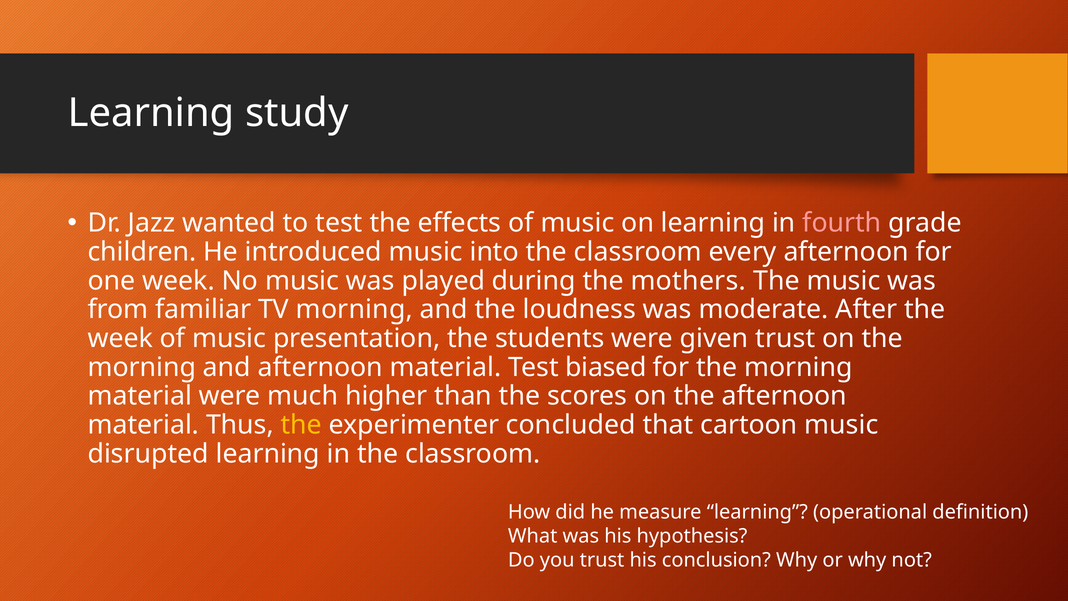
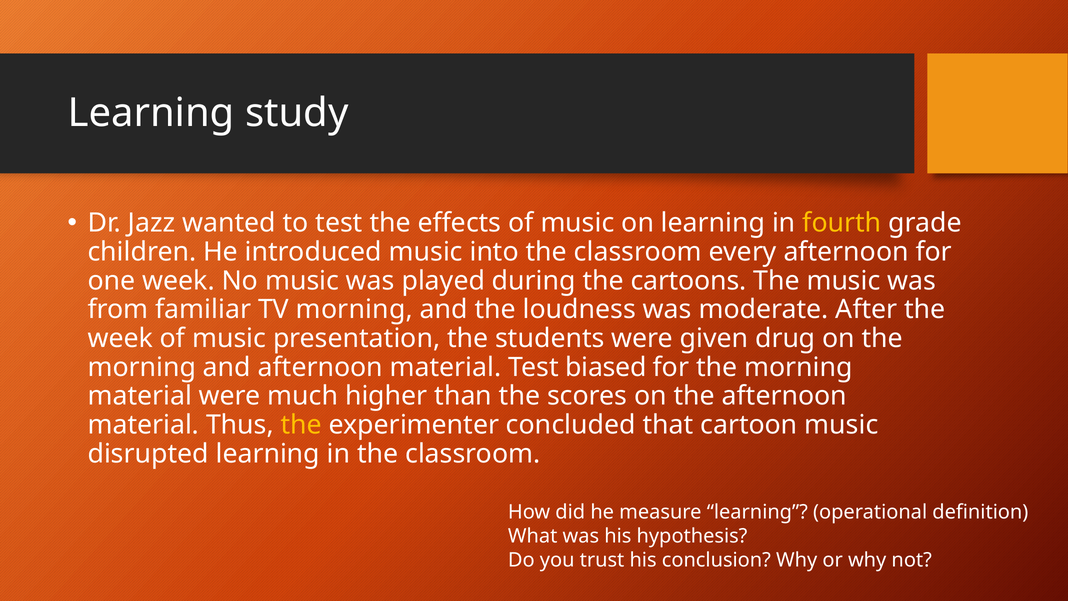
fourth colour: pink -> yellow (842, 223)
mothers: mothers -> cartoons (689, 281)
given trust: trust -> drug (785, 338)
